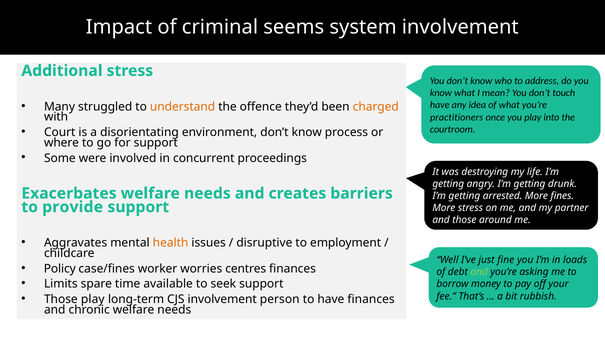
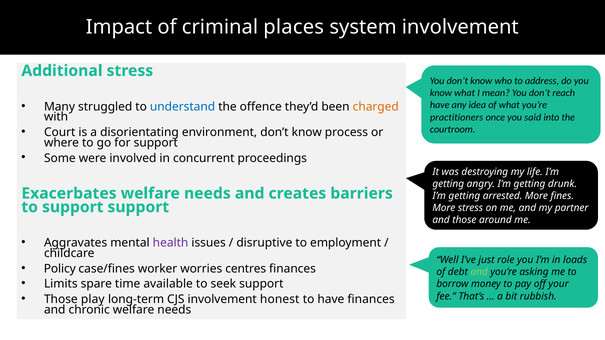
seems: seems -> places (294, 27)
touch: touch -> reach (564, 93)
understand colour: orange -> blue (183, 107)
you play: play -> said (533, 117)
to provide: provide -> support (73, 207)
health colour: orange -> purple (171, 243)
fine: fine -> role (506, 260)
person: person -> honest (280, 300)
